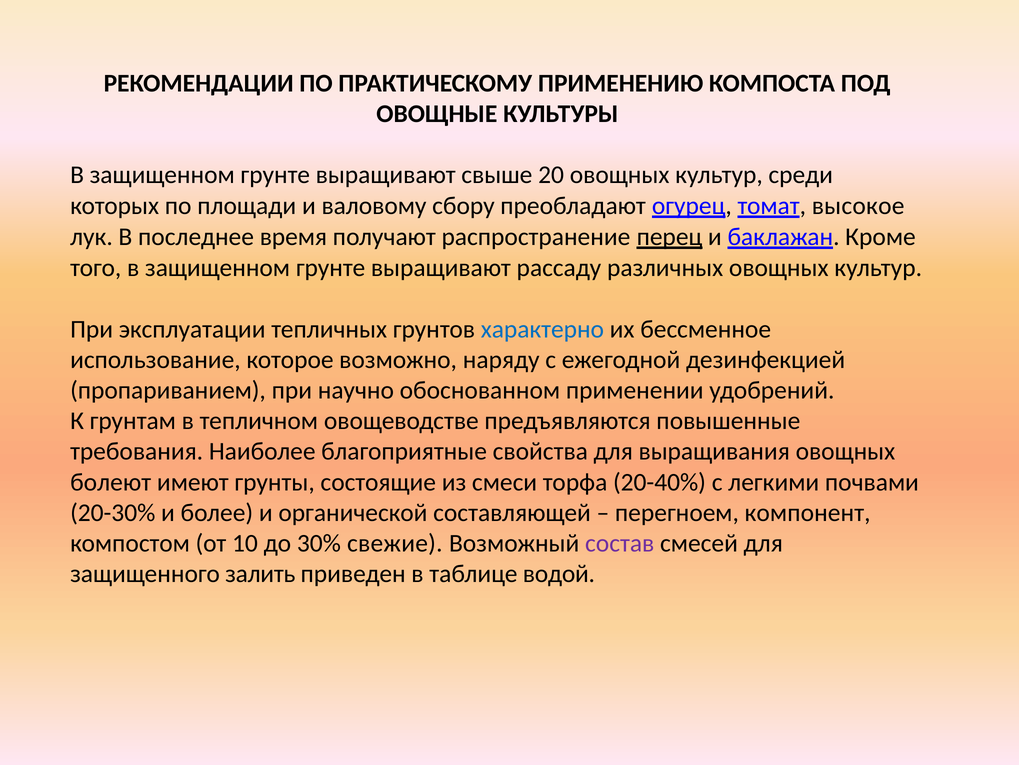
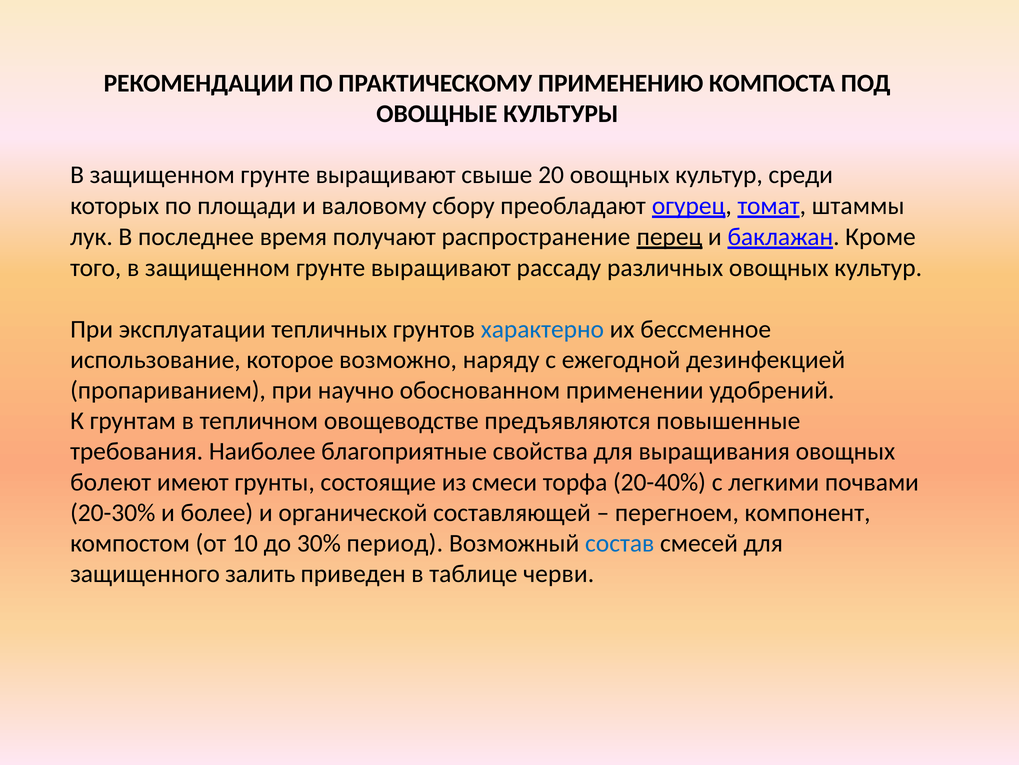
высокое: высокое -> штаммы (858, 205)
свежие: свежие -> период (395, 543)
состав colour: purple -> blue (620, 543)
водой: водой -> черви (559, 573)
